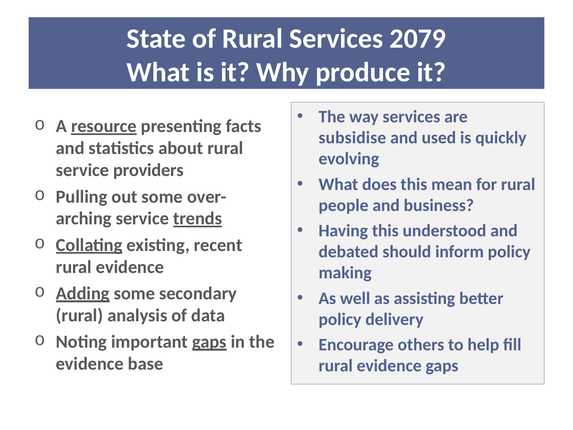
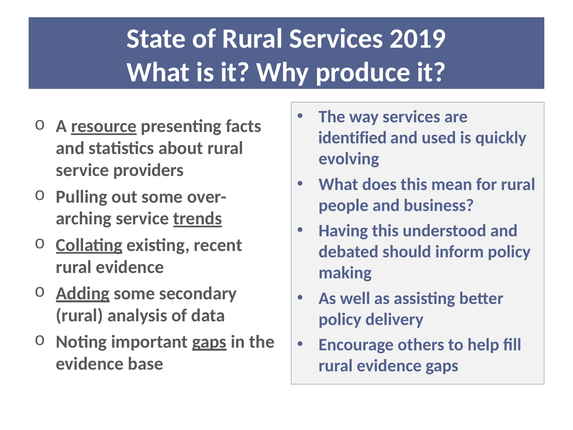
2079: 2079 -> 2019 (418, 39)
subsidise: subsidise -> identified (353, 138)
